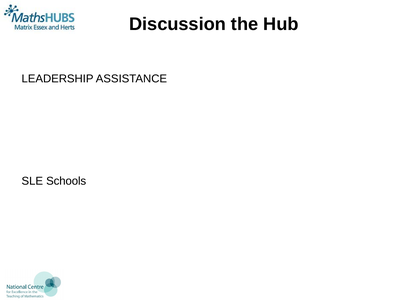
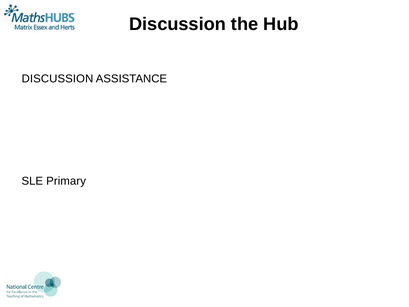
LEADERSHIP: LEADERSHIP -> DISCUSSION (57, 79)
Schools: Schools -> Primary (66, 181)
